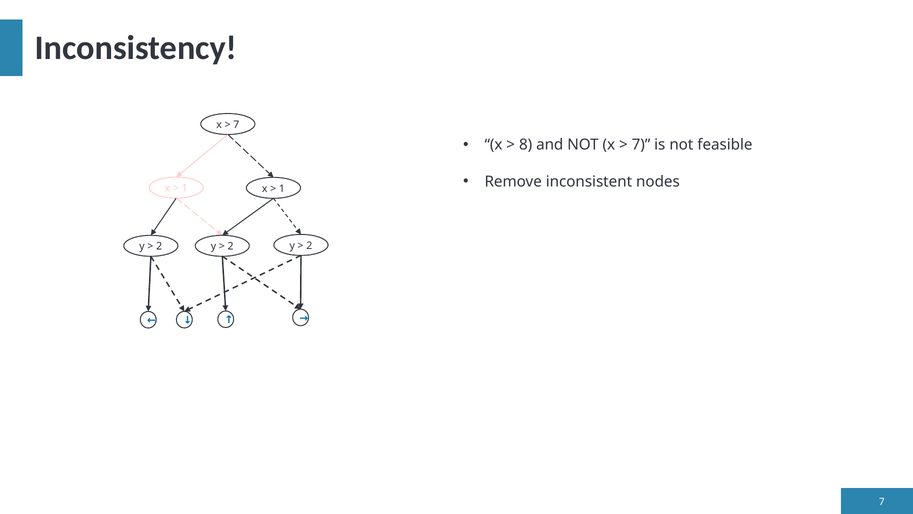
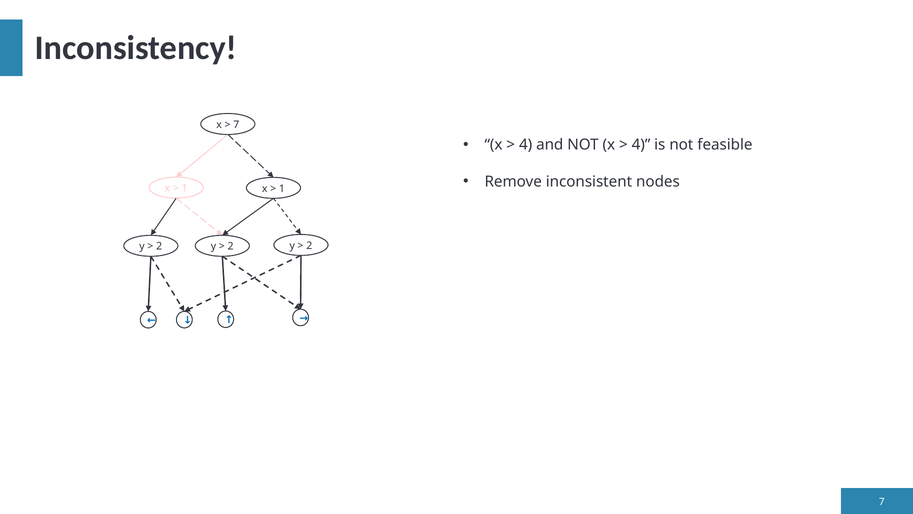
8: 8 -> 4 (526, 145)
7: 7 -> 4 (641, 145)
